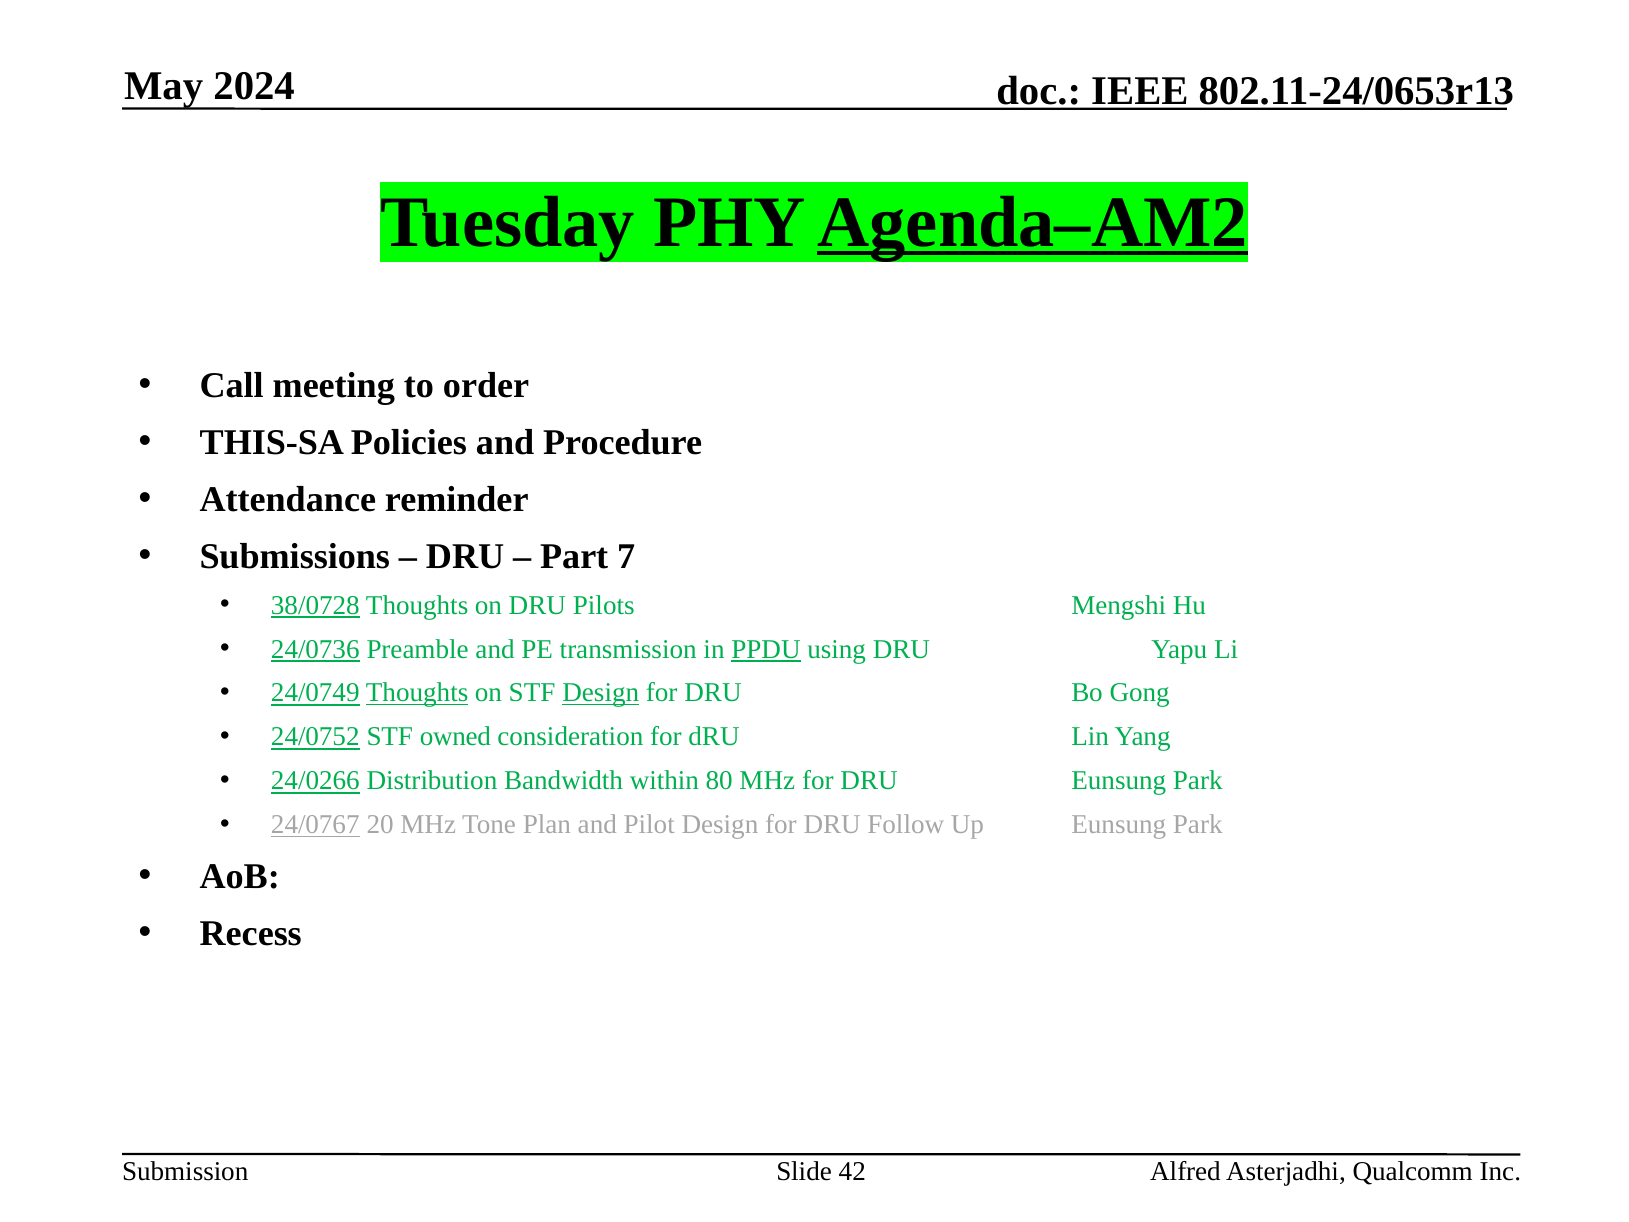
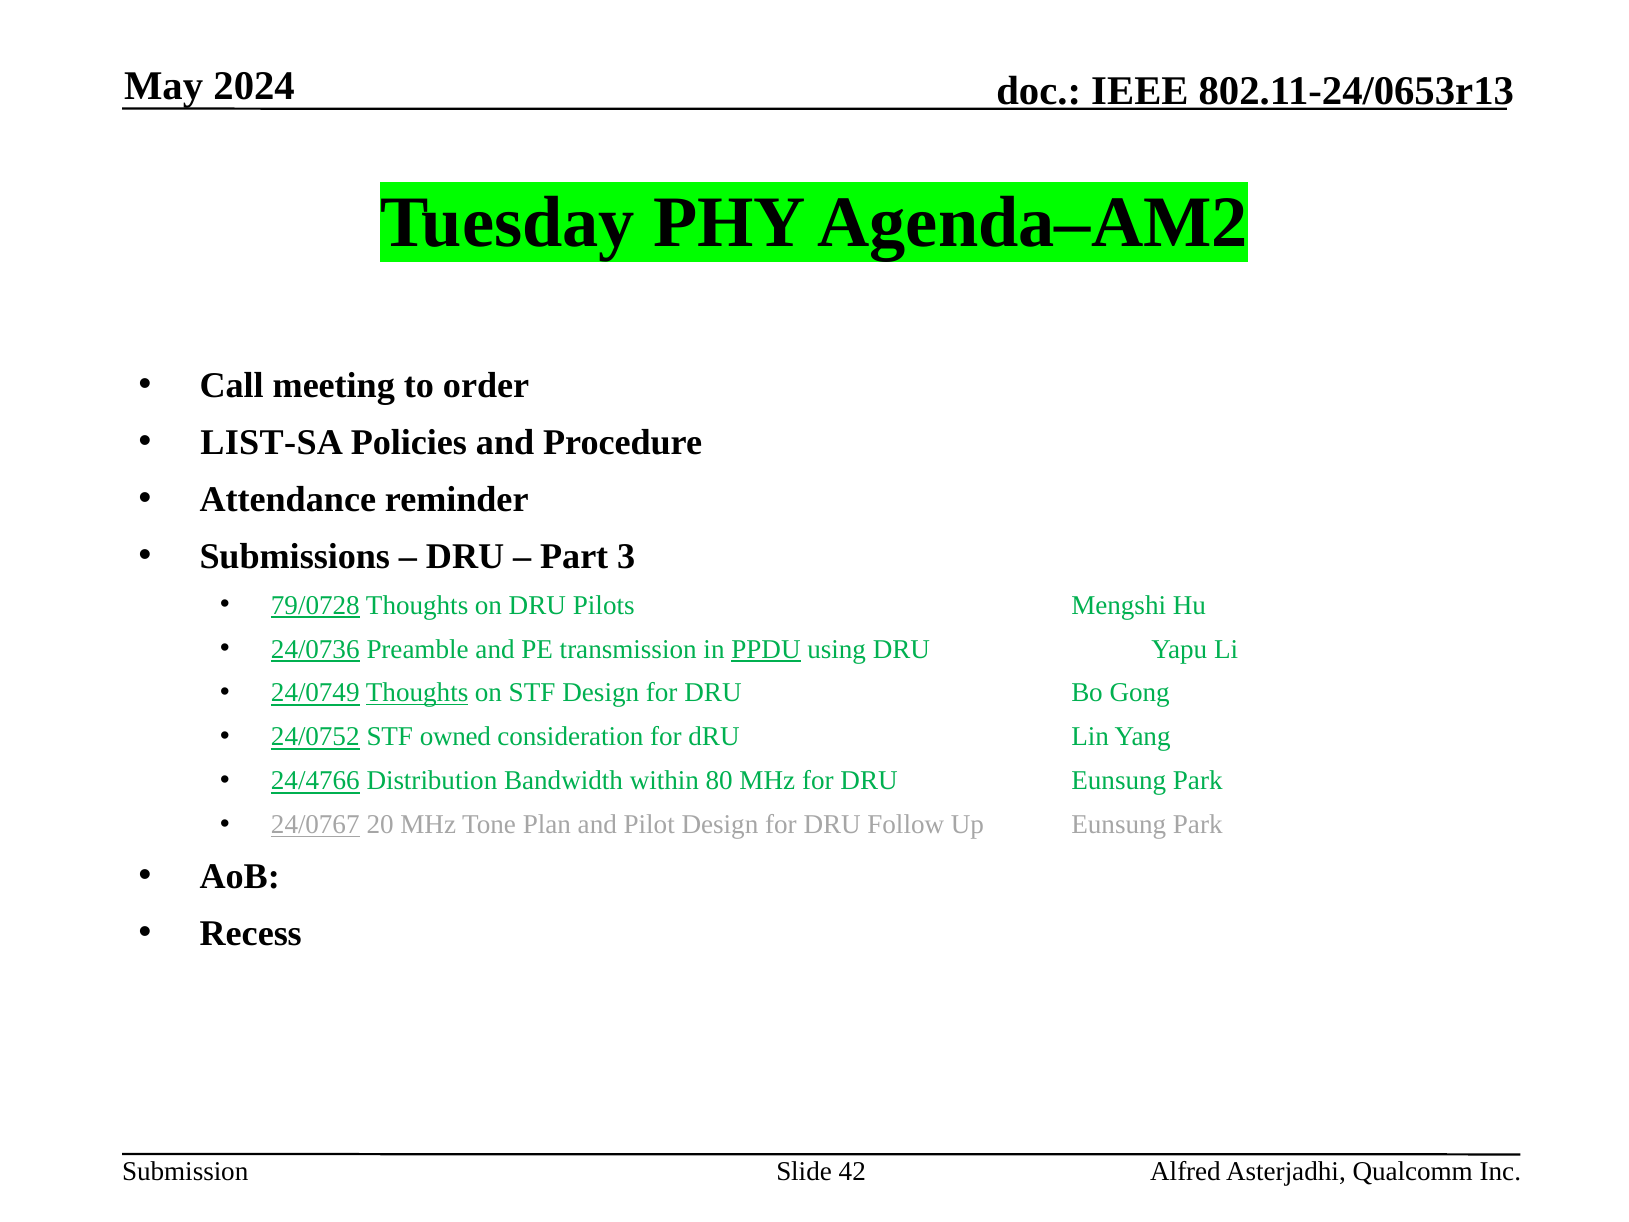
Agenda–AM2 underline: present -> none (1033, 222)
THIS-SA: THIS-SA -> LIST-SA (272, 442)
7: 7 -> 3 (626, 556)
38/0728: 38/0728 -> 79/0728 (315, 605)
Design underline: present -> none (601, 693)
24/0266: 24/0266 -> 24/4766 (315, 781)
